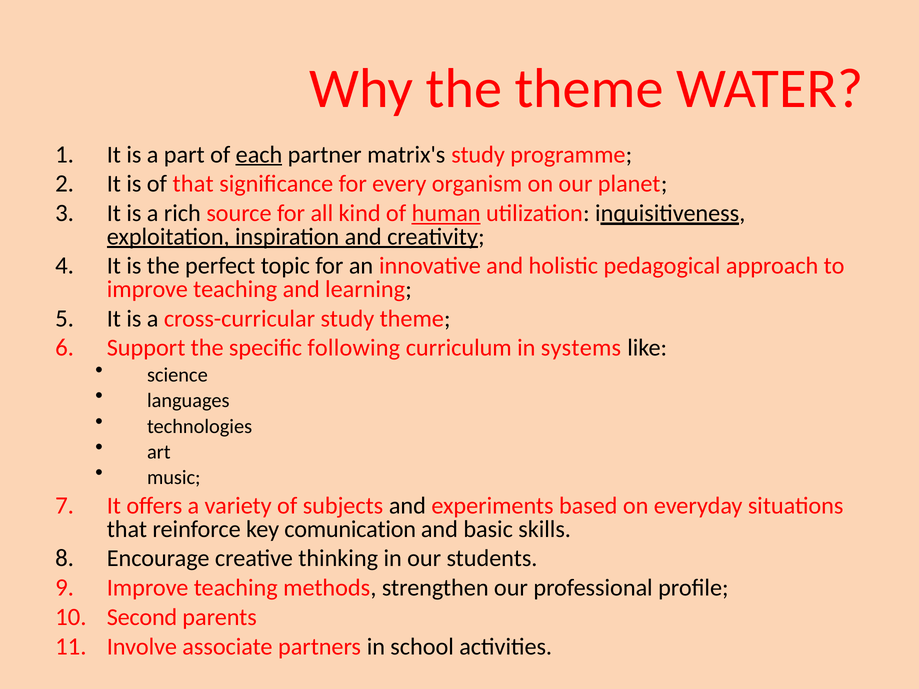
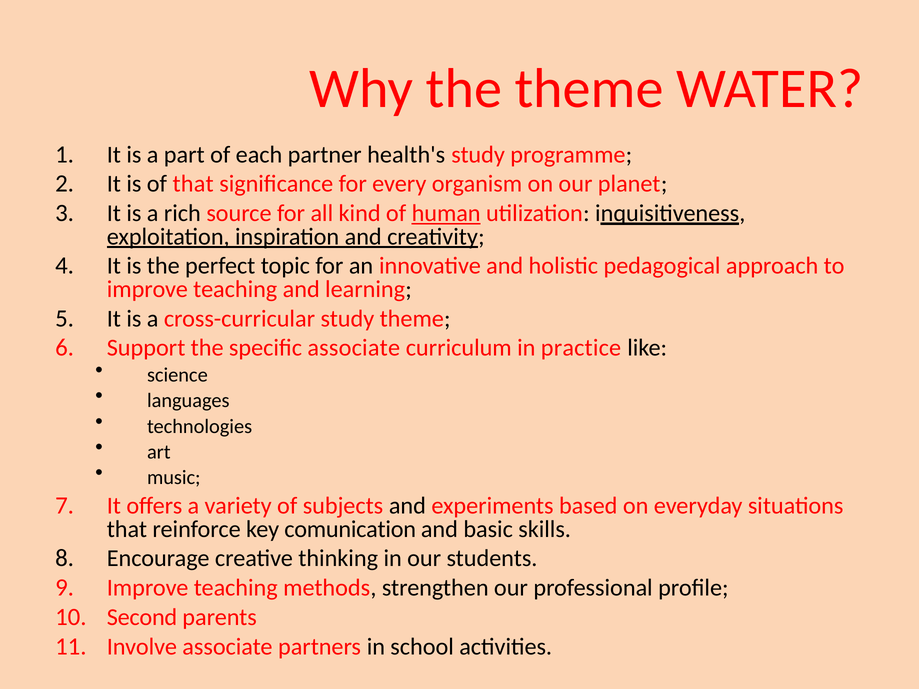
each underline: present -> none (259, 155)
matrix's: matrix's -> health's (406, 155)
specific following: following -> associate (354, 348)
systems: systems -> practice (581, 348)
